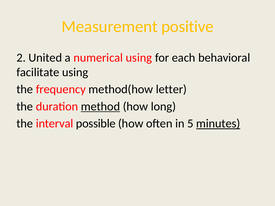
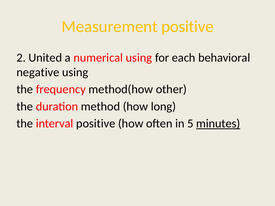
facilitate: facilitate -> negative (38, 72)
letter: letter -> other (171, 89)
method underline: present -> none (100, 107)
interval possible: possible -> positive (96, 124)
